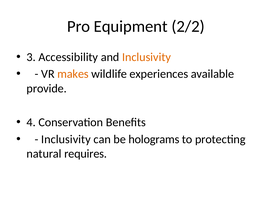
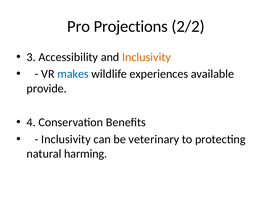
Equipment: Equipment -> Projections (131, 26)
makes colour: orange -> blue (73, 74)
holograms: holograms -> veterinary (154, 139)
requires: requires -> harming (86, 154)
